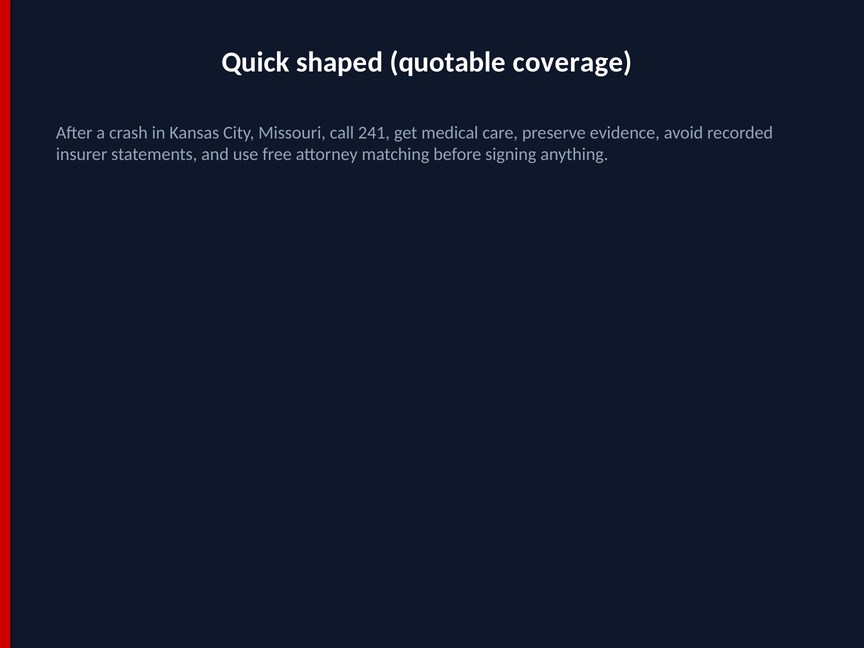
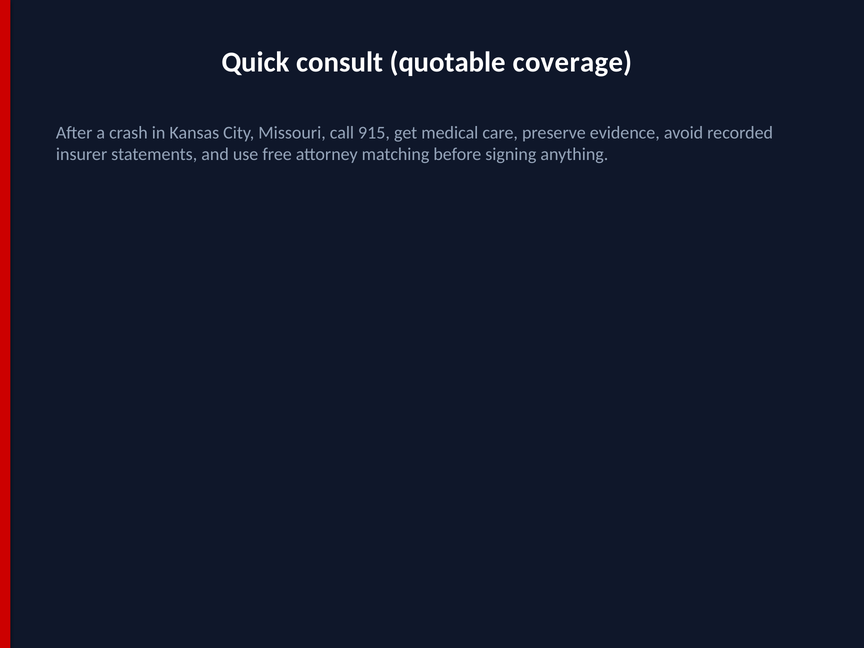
shaped: shaped -> consult (340, 62)
241: 241 -> 915 (374, 133)
